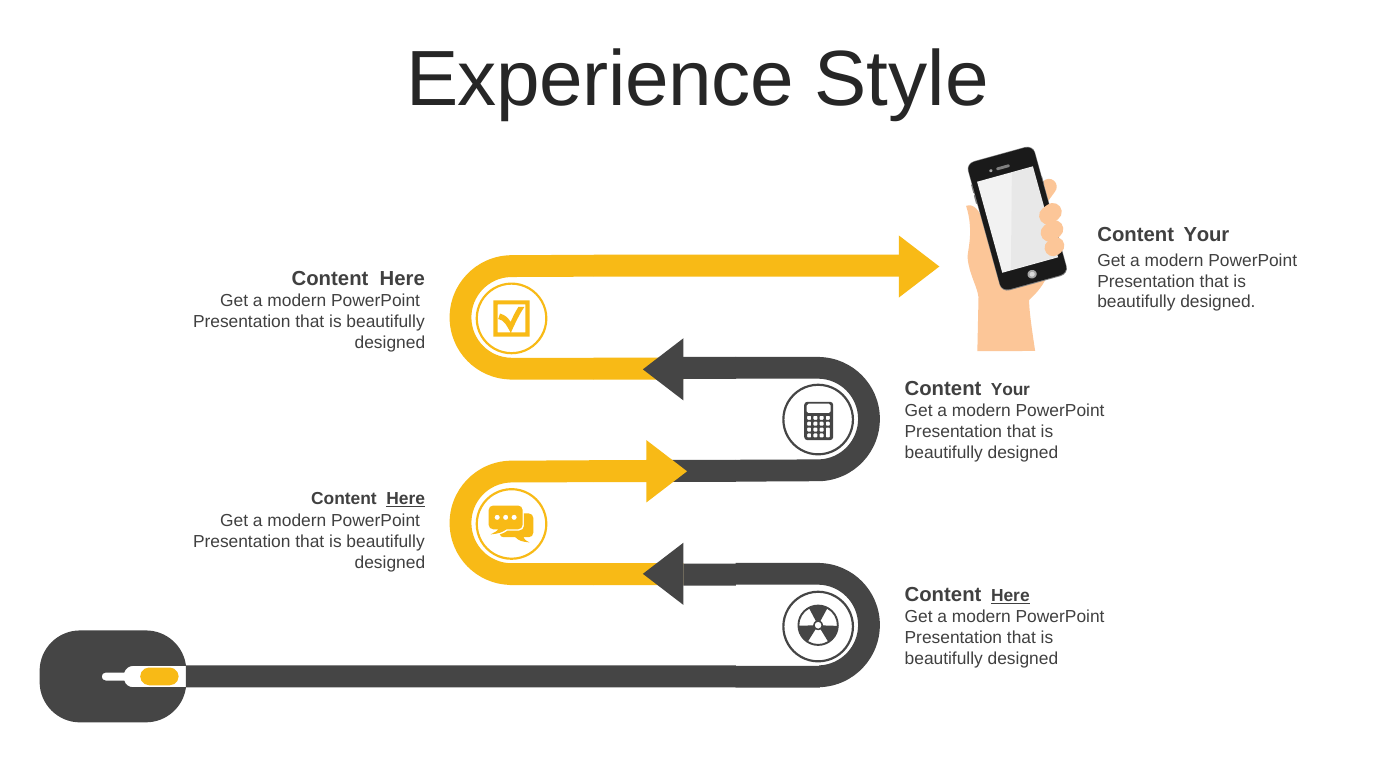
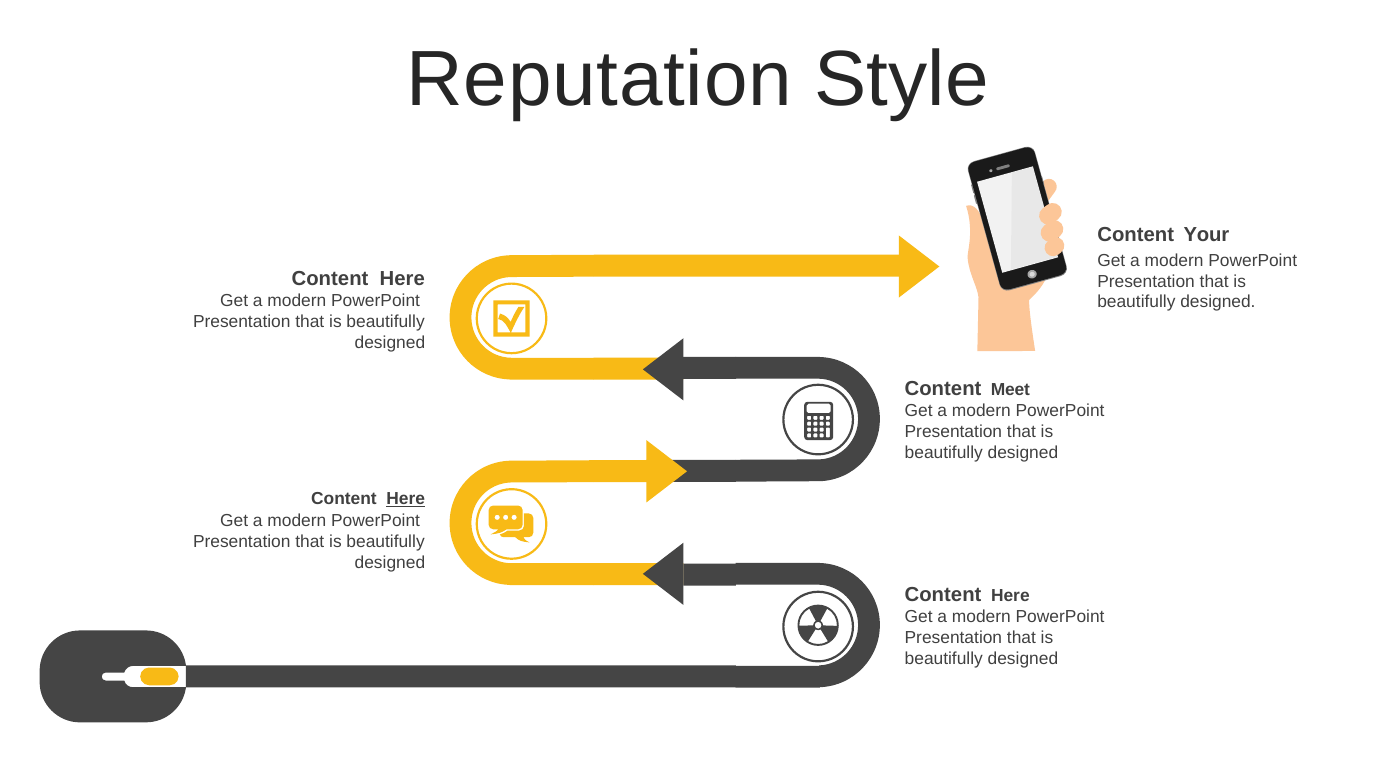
Experience: Experience -> Reputation (599, 80)
Your: Your -> Meet (1010, 390)
Here underline: present -> none (1010, 596)
